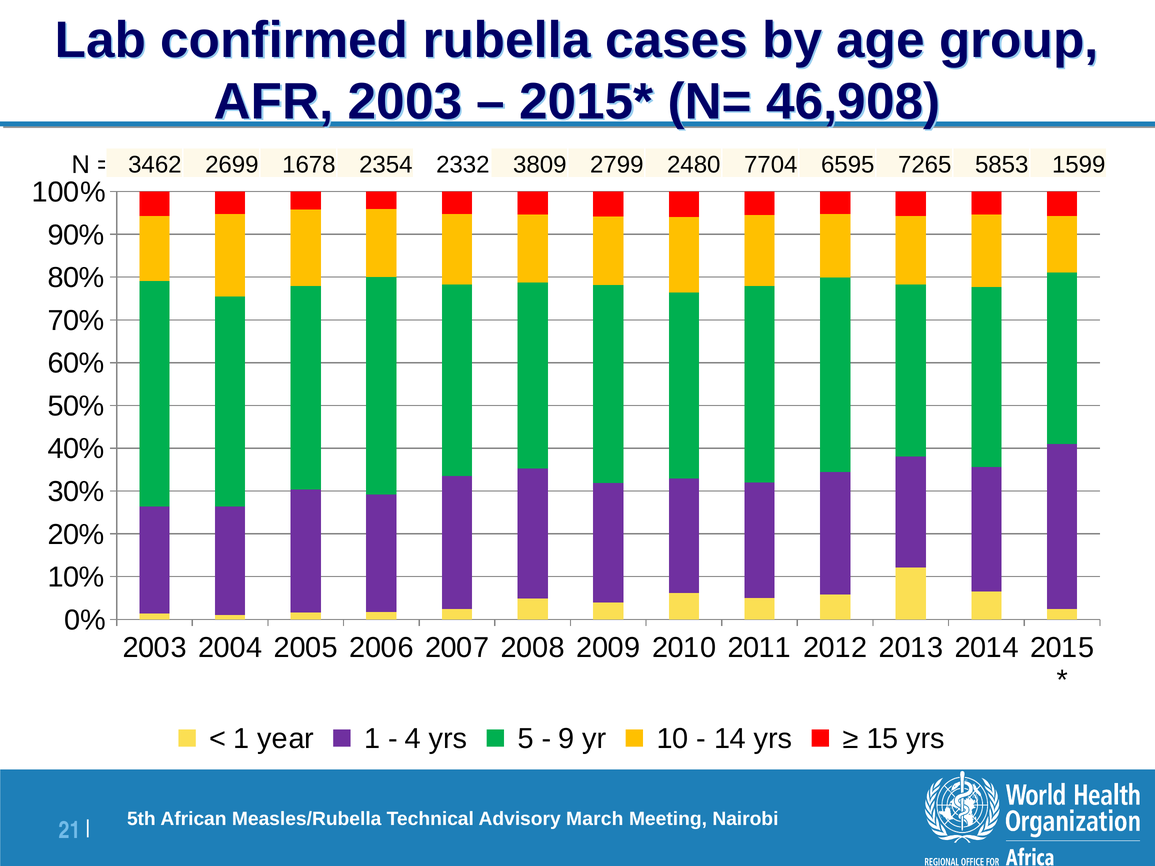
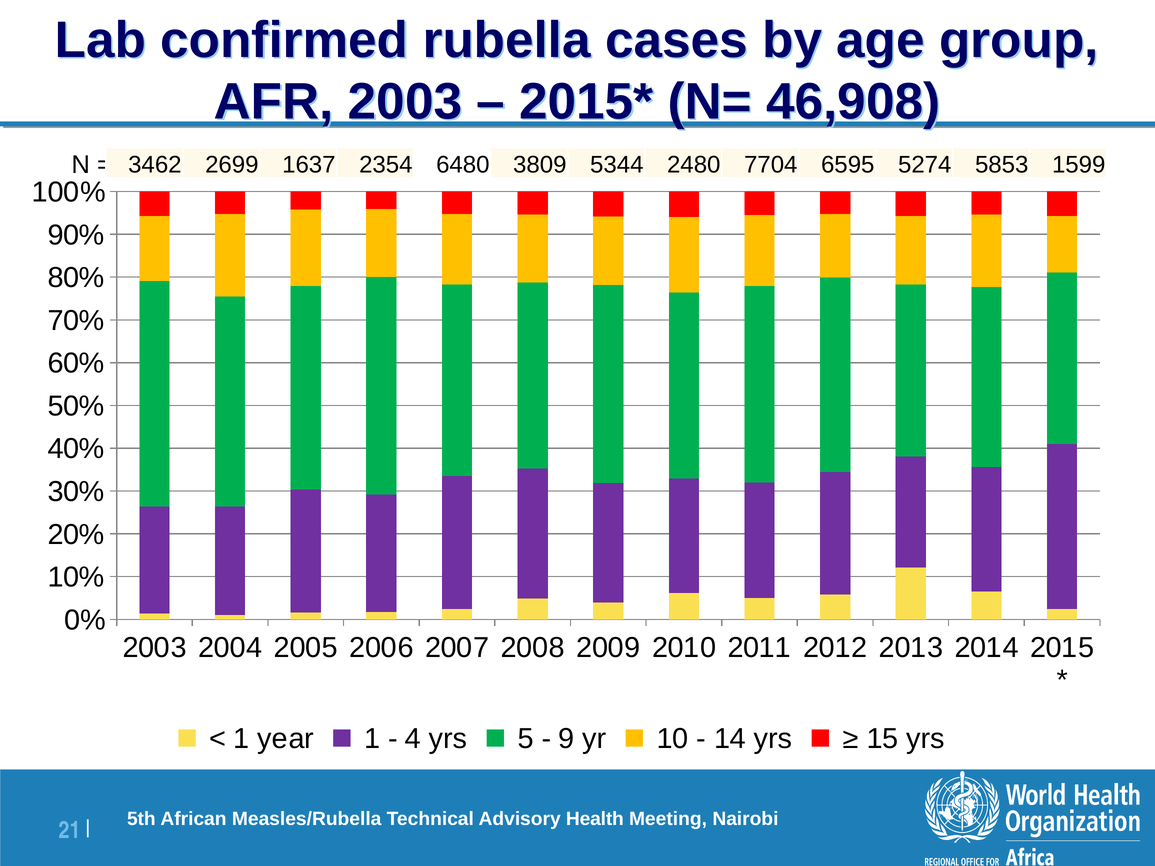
1678: 1678 -> 1637 (309, 165)
2332: 2332 -> 6480 (463, 165)
2799: 2799 -> 5344 (617, 165)
7265: 7265 -> 5274 (925, 165)
March: March -> Health (595, 819)
